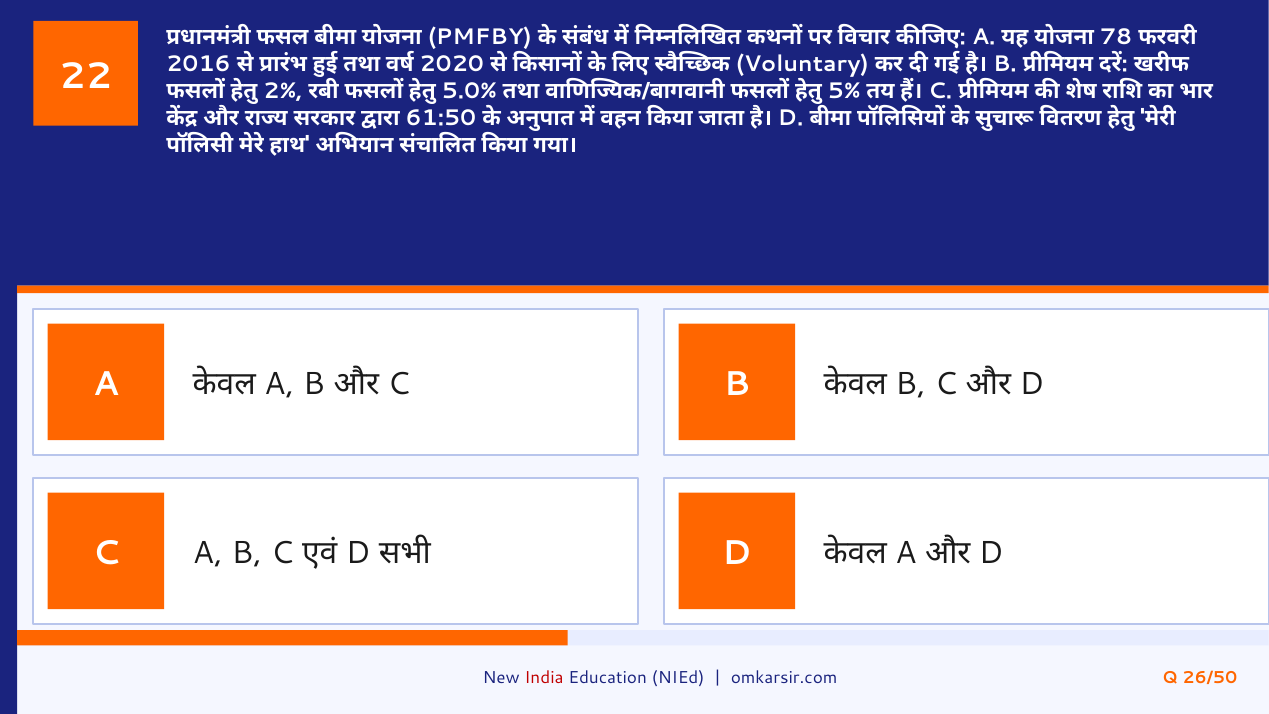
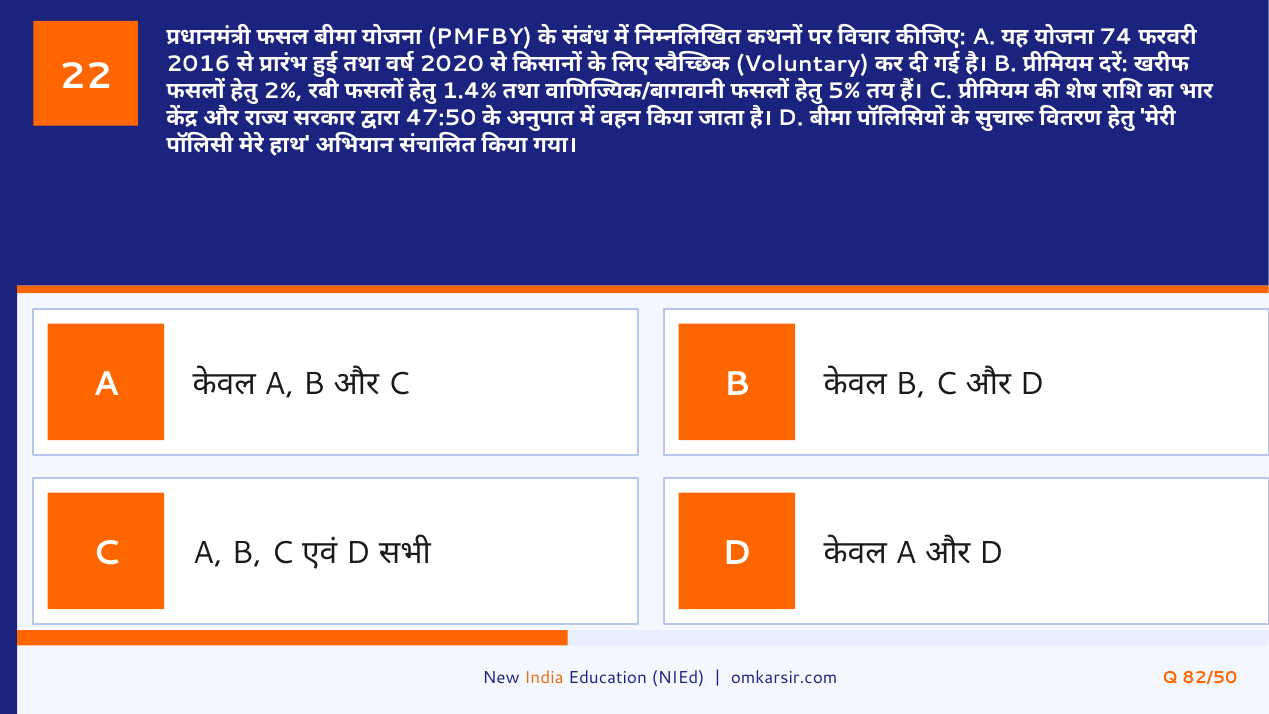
78: 78 -> 74 (1116, 37)
5.0%: 5.0% -> 1.4% (469, 91)
61:50: 61:50 -> 47:50 (441, 118)
India colour: red -> orange (544, 678)
26/50: 26/50 -> 82/50 (1210, 678)
